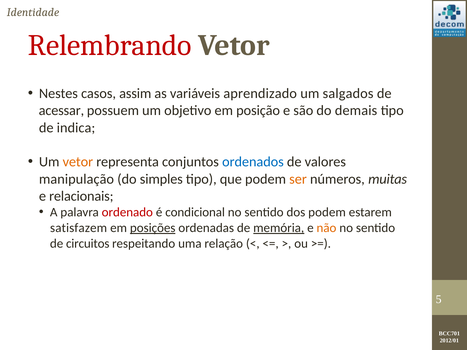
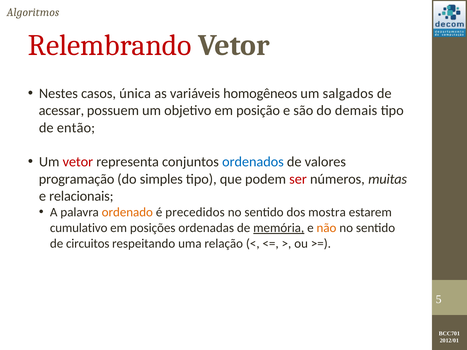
Identidade: Identidade -> Algoritmos (33, 12)
assim: assim -> única (135, 94)
aprendizado: aprendizado -> homogêneos (260, 94)
indica: indica -> então (76, 128)
vetor colour: orange -> red (78, 162)
manipulação: manipulação -> programação (77, 179)
ser colour: orange -> red (298, 179)
ordenado colour: red -> orange (127, 213)
condicional: condicional -> precedidos (195, 213)
dos podem: podem -> mostra (327, 213)
satisfazem: satisfazem -> cumulativo (79, 228)
posições underline: present -> none (153, 228)
